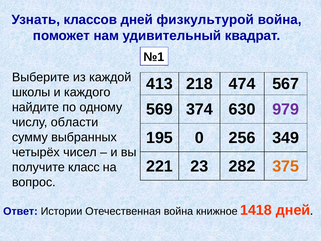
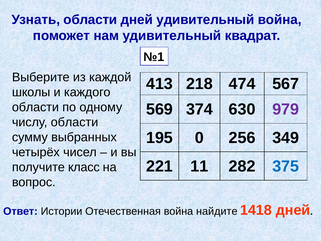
Узнать классов: классов -> области (90, 20)
дней физкультурой: физкультурой -> удивительный (205, 20)
найдите: найдите -> области (35, 107)
23: 23 -> 11 (199, 166)
375 colour: orange -> blue (286, 166)
книжное: книжное -> найдите (217, 211)
